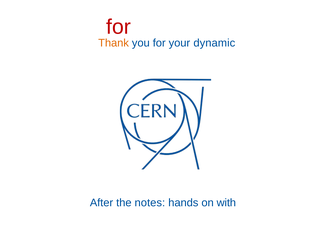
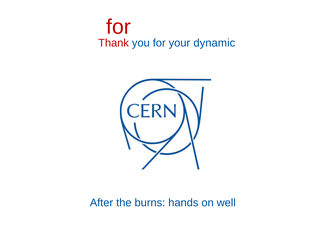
Thank colour: orange -> red (114, 43)
notes: notes -> burns (150, 203)
with: with -> well (226, 203)
